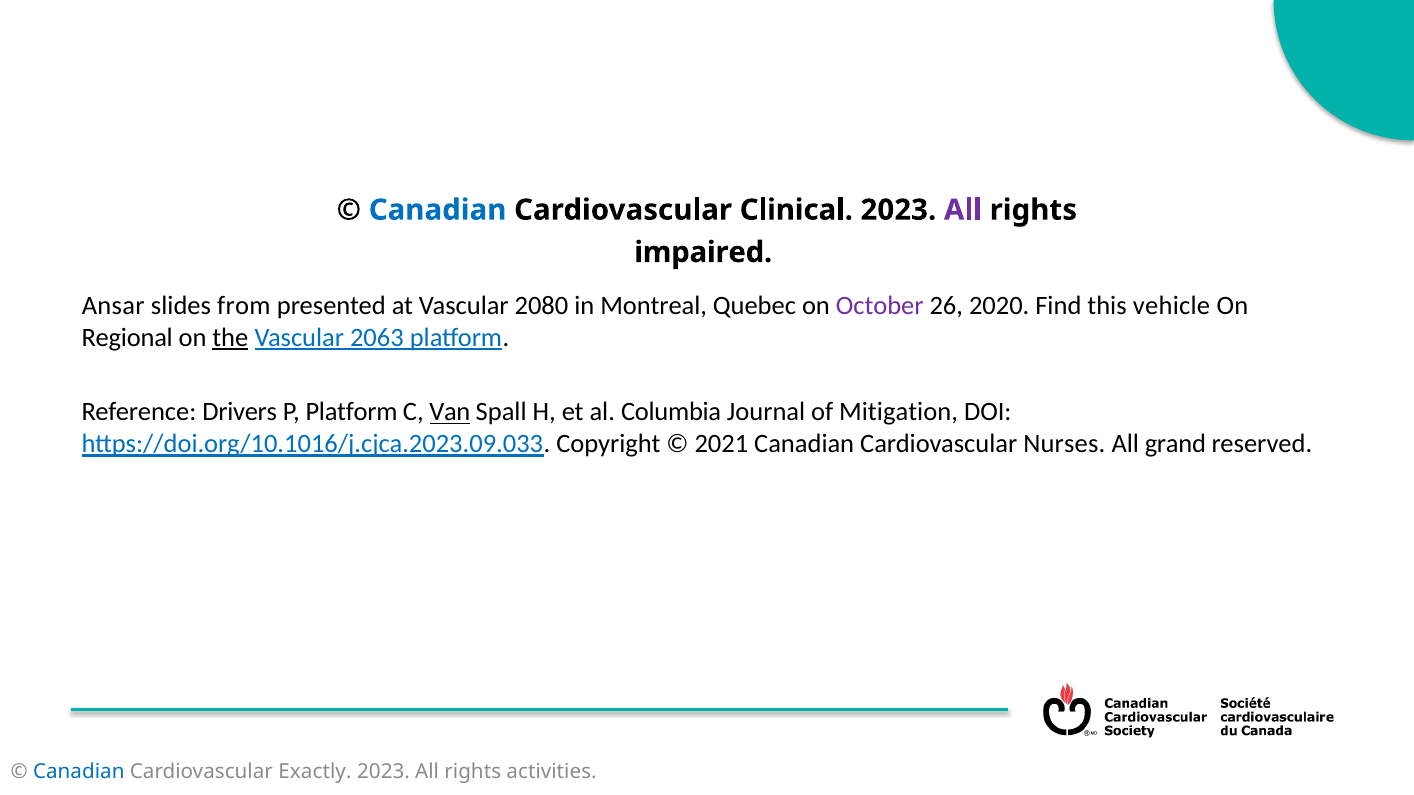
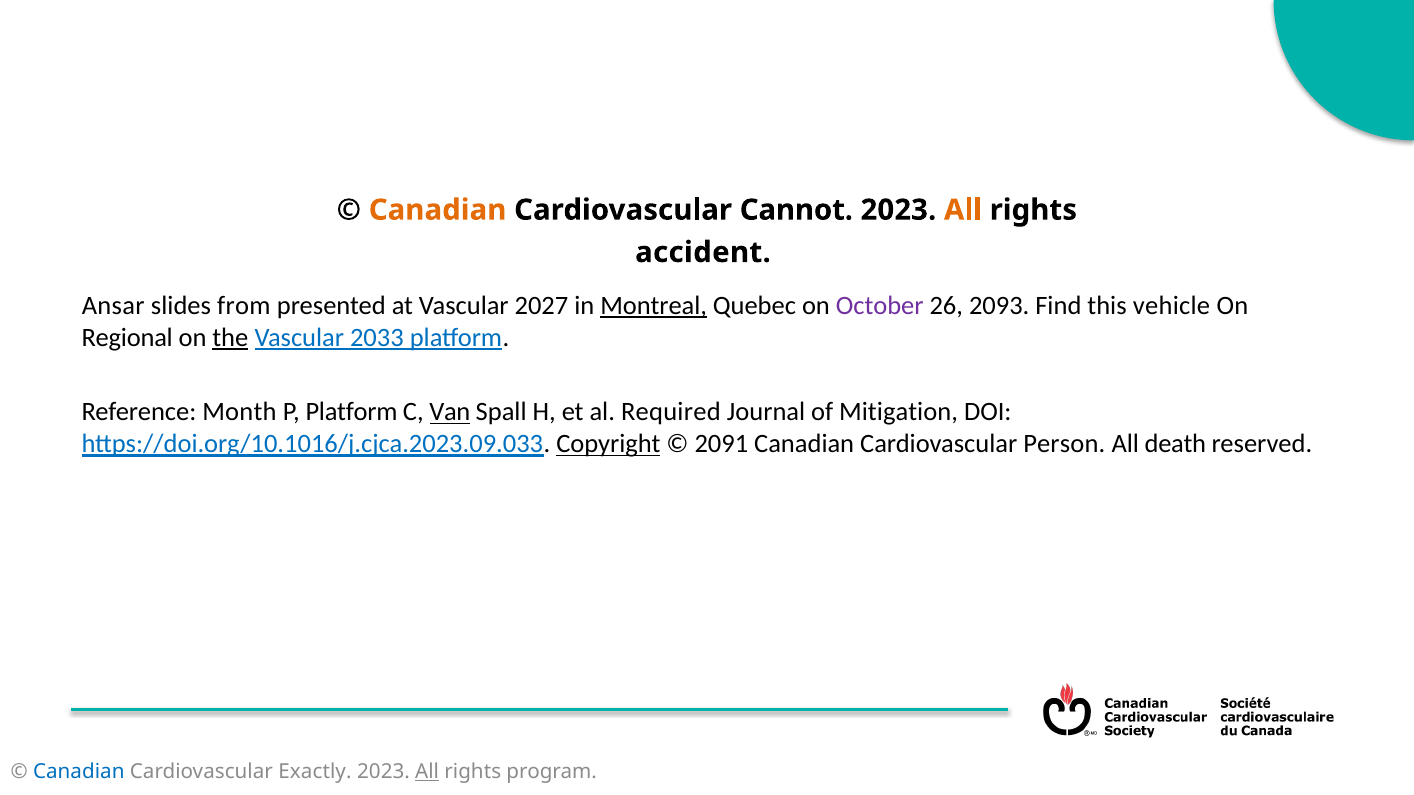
Canadian colour: blue -> orange (438, 210)
Clinical: Clinical -> Cannot (796, 210)
All colour: purple -> orange (963, 210)
impaired: impaired -> accident (703, 252)
2080: 2080 -> 2027 (541, 306)
Montreal underline: none -> present (654, 306)
2020: 2020 -> 2093 (999, 306)
2063: 2063 -> 2033 (377, 338)
Drivers: Drivers -> Month (239, 412)
Columbia: Columbia -> Required (671, 412)
Copyright underline: none -> present (608, 444)
2021: 2021 -> 2091 (721, 444)
Nurses: Nurses -> Person (1064, 444)
grand: grand -> death (1175, 444)
All underline: none -> present (427, 772)
activities: activities -> program (552, 772)
